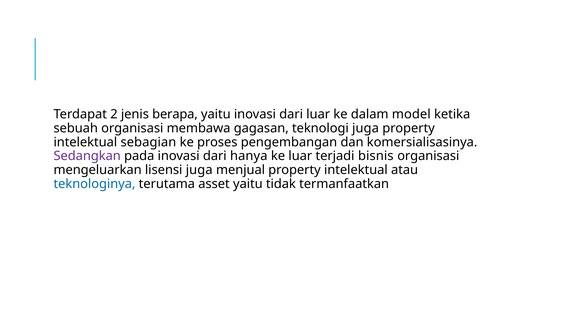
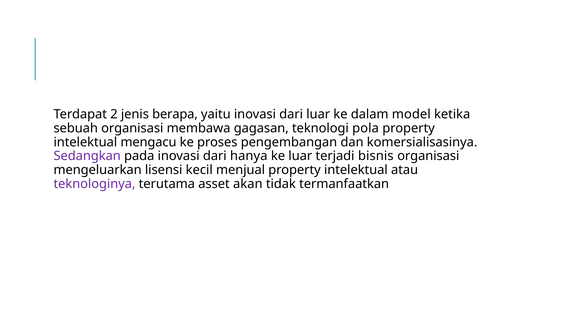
teknologi juga: juga -> pola (366, 128)
sebagian: sebagian -> mengacu (148, 142)
lisensi juga: juga -> kecil (199, 170)
teknologinya colour: blue -> purple (94, 184)
asset yaitu: yaitu -> akan (248, 184)
